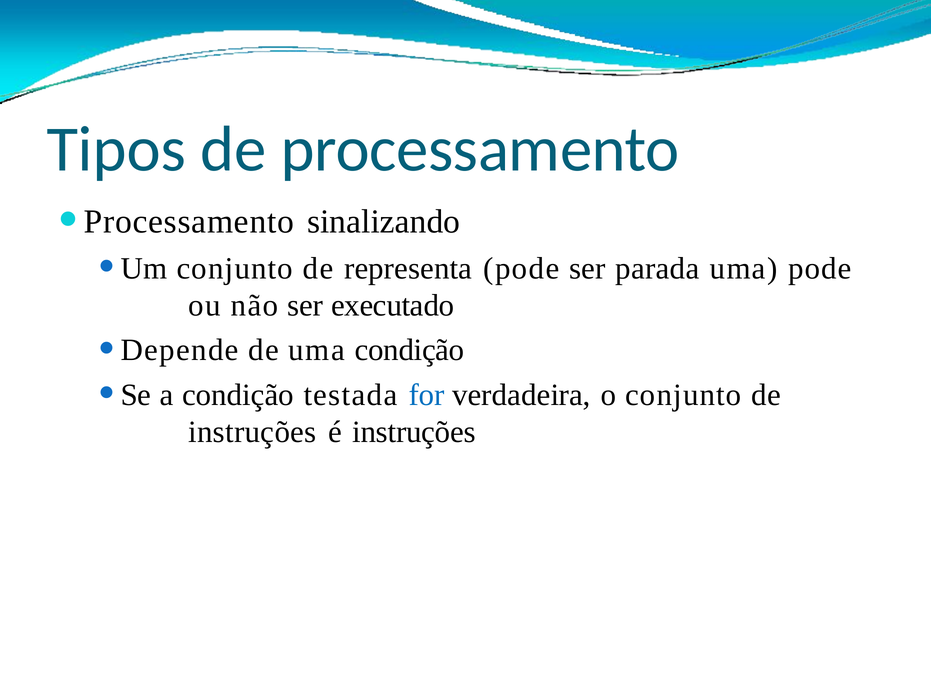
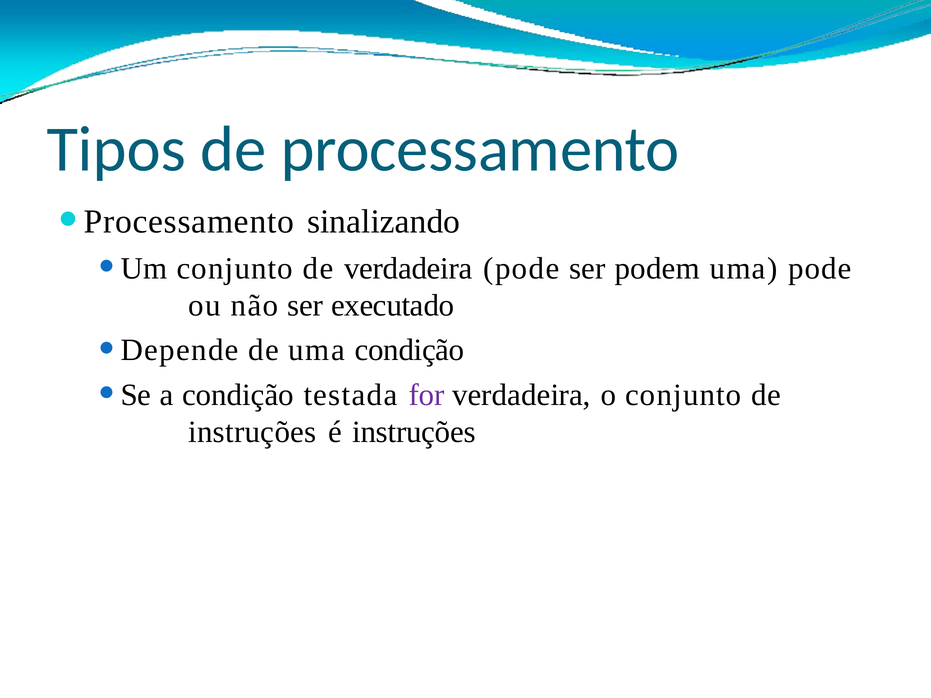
de representa: representa -> verdadeira (408, 268)
parada: parada -> podem (657, 268)
for colour: blue -> purple (427, 395)
